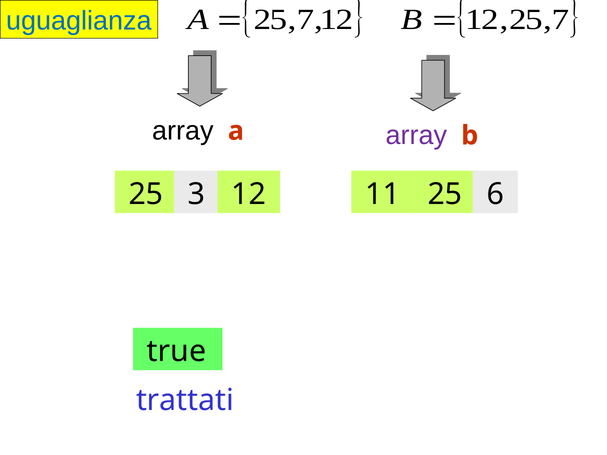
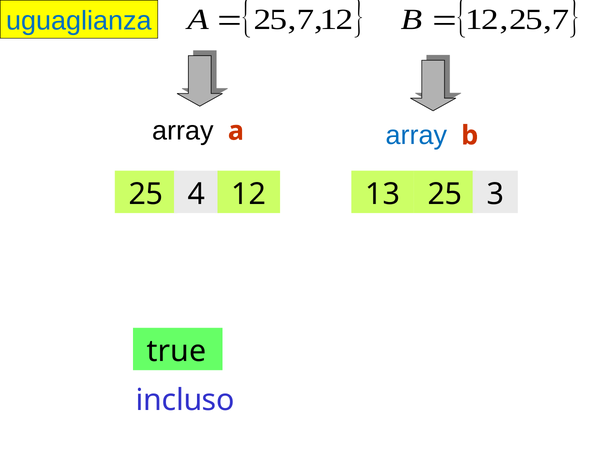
array colour: purple -> blue (416, 136)
3: 3 -> 4 (197, 194)
11: 11 -> 13 (383, 194)
6: 6 -> 3 (495, 194)
trattati: trattati -> incluso (185, 401)
